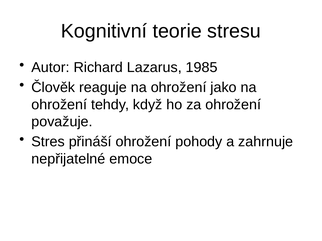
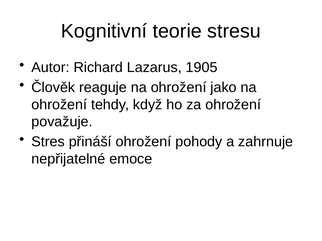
1985: 1985 -> 1905 (202, 68)
